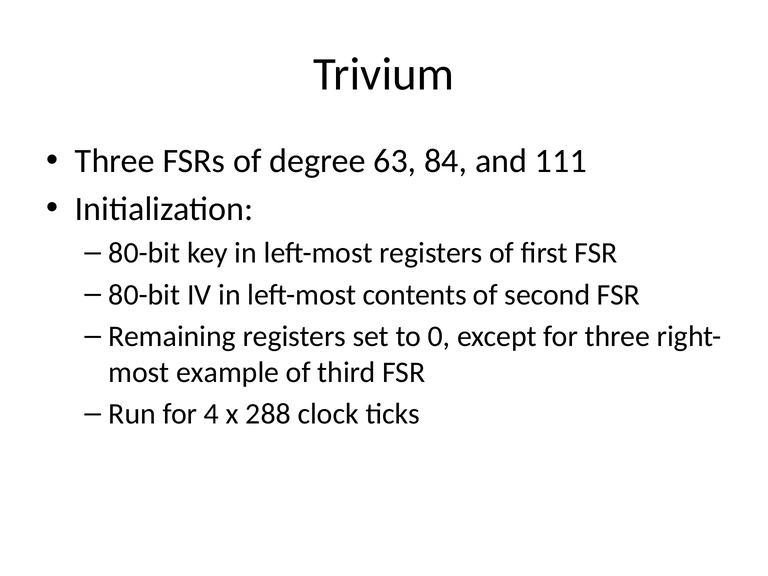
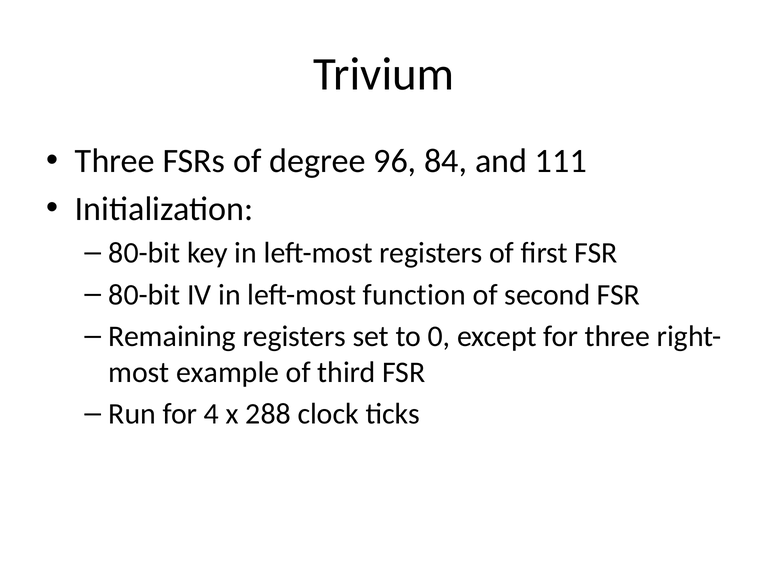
63: 63 -> 96 (395, 161)
contents: contents -> function (414, 295)
